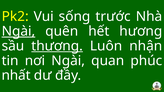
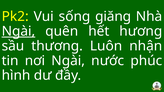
trước: trước -> giăng (113, 17)
thương underline: present -> none (57, 46)
quan: quan -> nước (108, 61)
nhất: nhất -> hình (16, 76)
